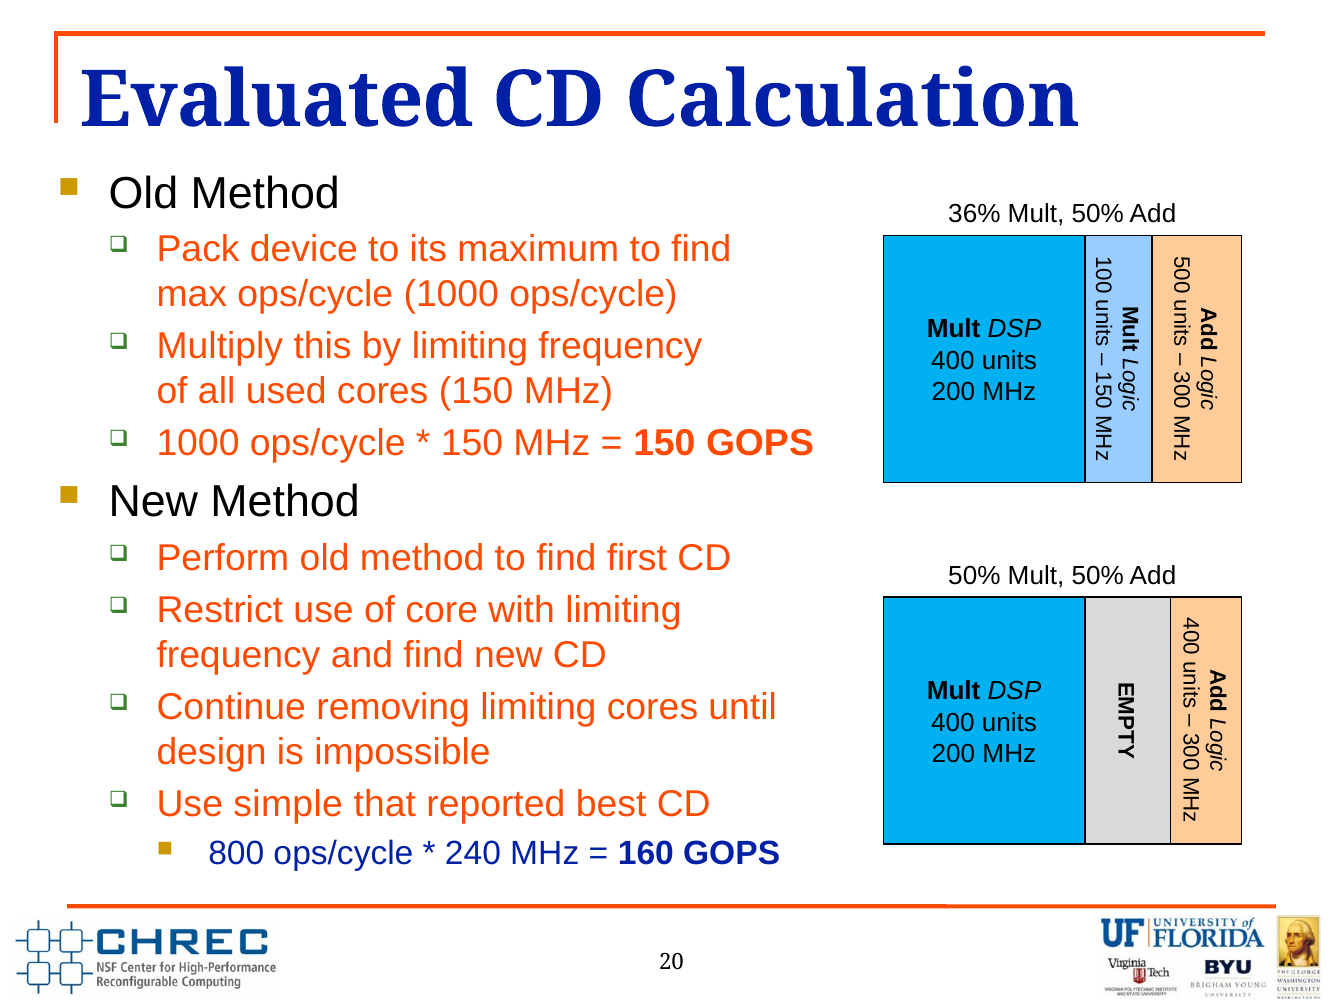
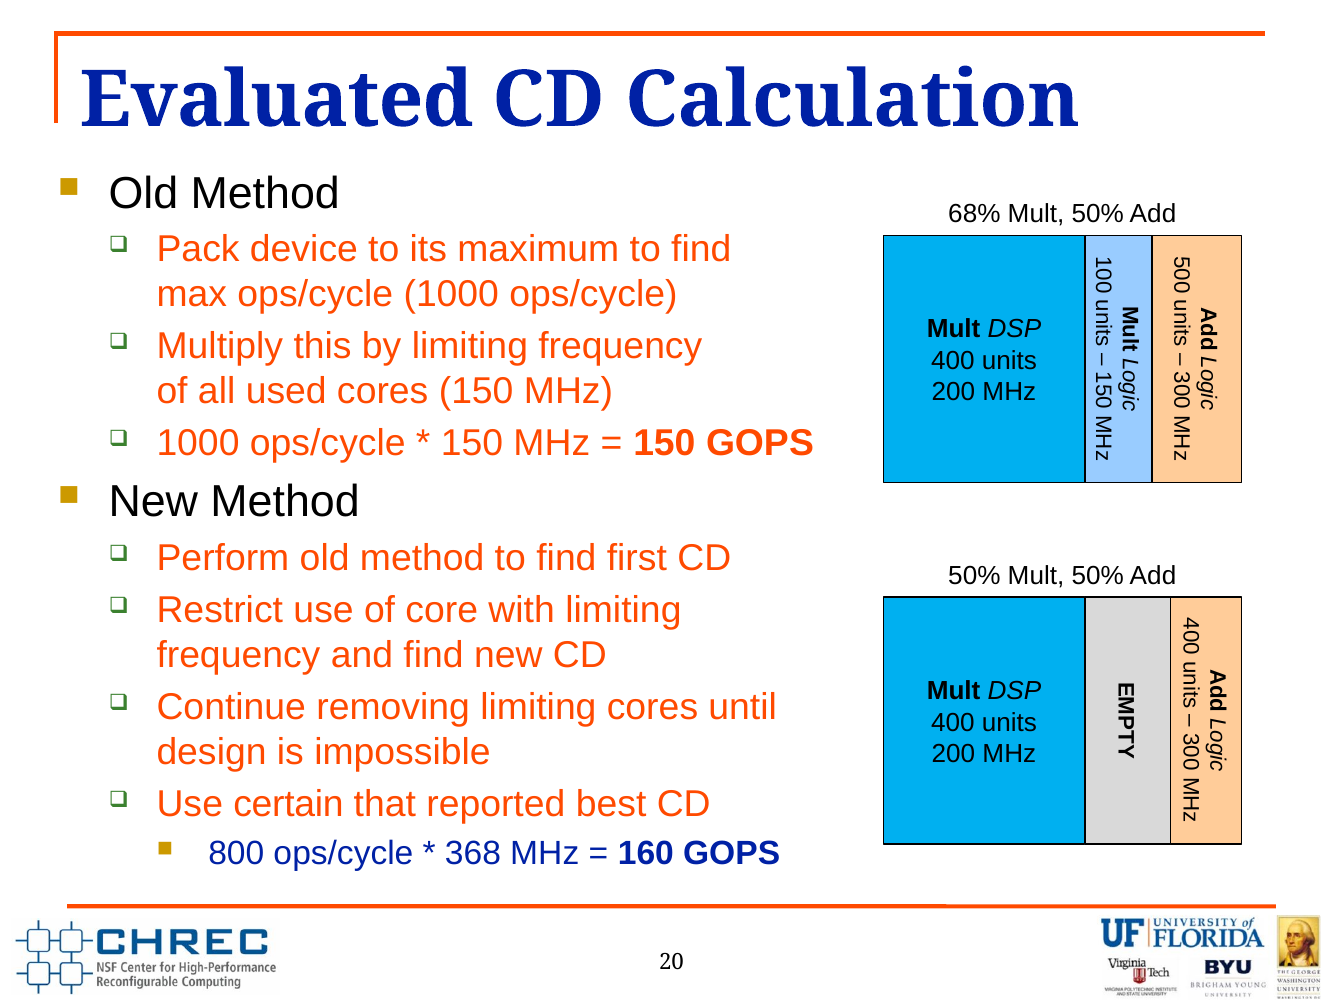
36%: 36% -> 68% (974, 214)
simple: simple -> certain (288, 805)
240: 240 -> 368 (473, 854)
